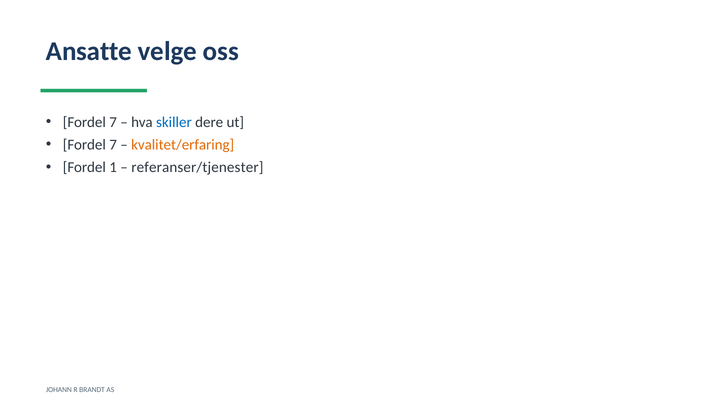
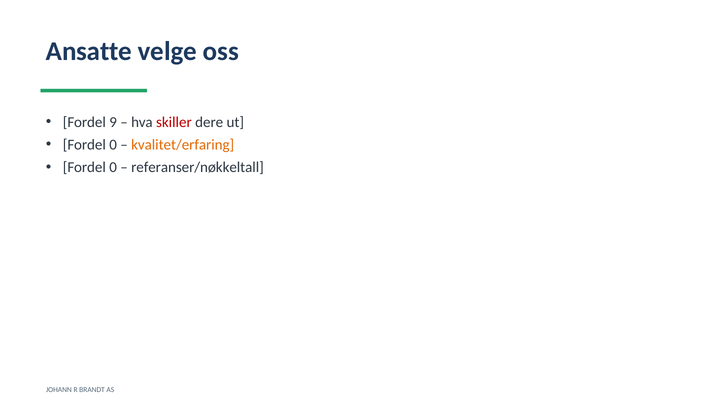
7: 7 -> 9 (113, 122)
skiller colour: blue -> red (174, 122)
7: 7 -> 0 (113, 145)
1: 1 -> 0 (113, 167)
referanser/tjenester: referanser/tjenester -> referanser/nøkkeltall (197, 167)
